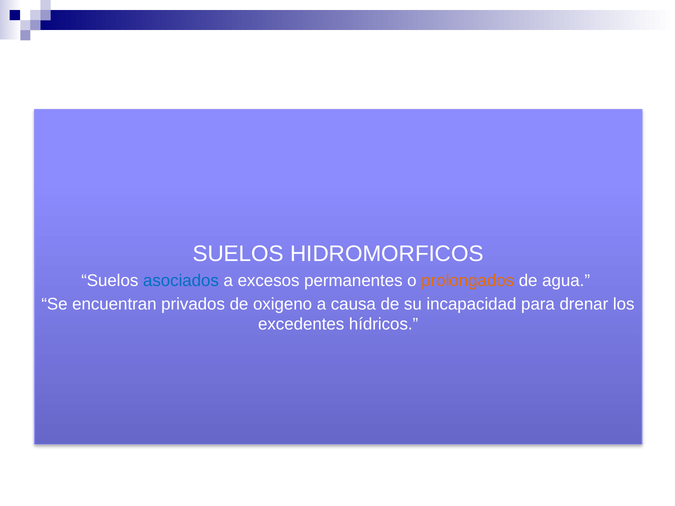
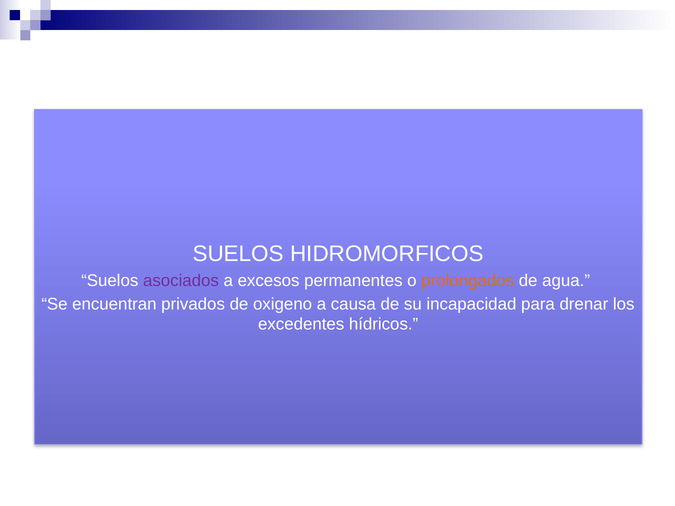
asociados colour: blue -> purple (181, 281)
